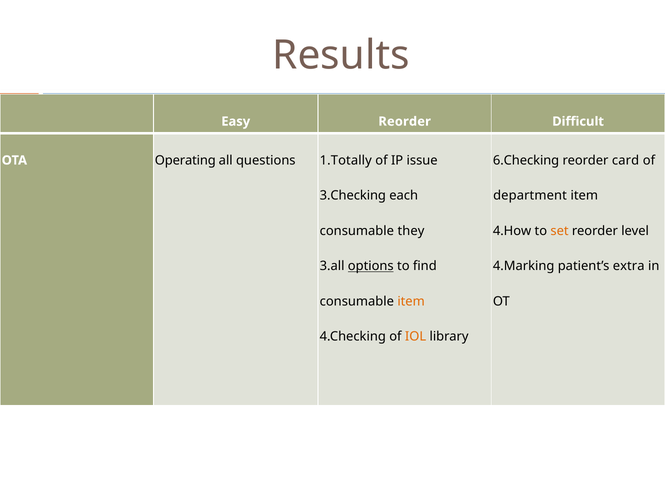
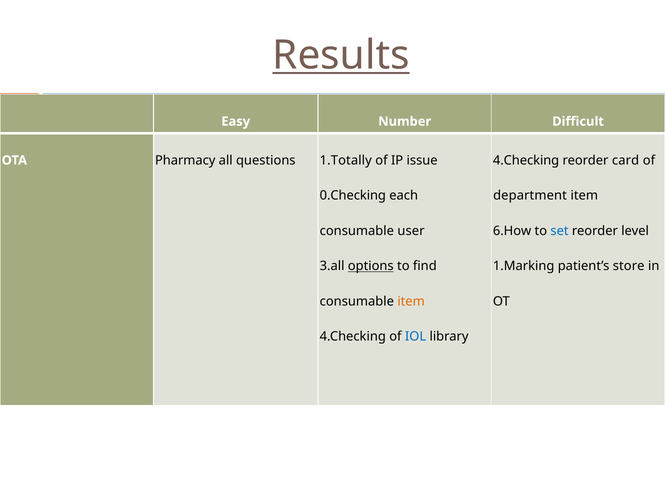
Results underline: none -> present (341, 55)
Easy Reorder: Reorder -> Number (405, 121)
6.Checking: 6.Checking -> 4.Checking (526, 160)
Operating: Operating -> Pharmacy (185, 160)
3.Checking: 3.Checking -> 0.Checking (353, 195)
they: they -> user (411, 231)
4.How: 4.How -> 6.How (512, 231)
set colour: orange -> blue (560, 231)
4.Marking: 4.Marking -> 1.Marking (524, 266)
extra: extra -> store (629, 266)
IOL colour: orange -> blue (416, 336)
